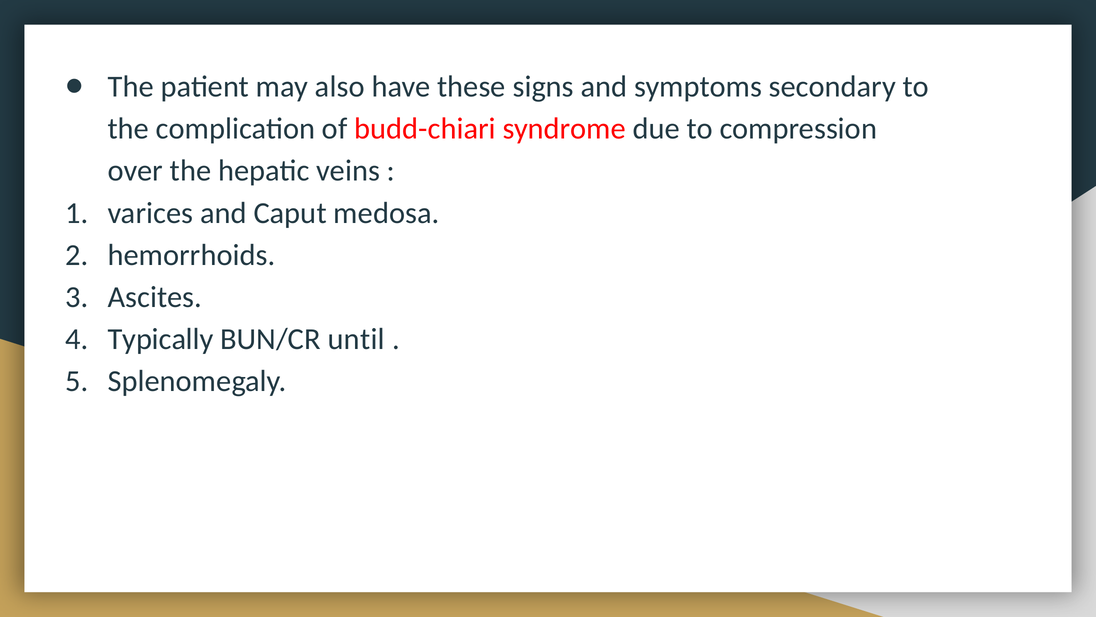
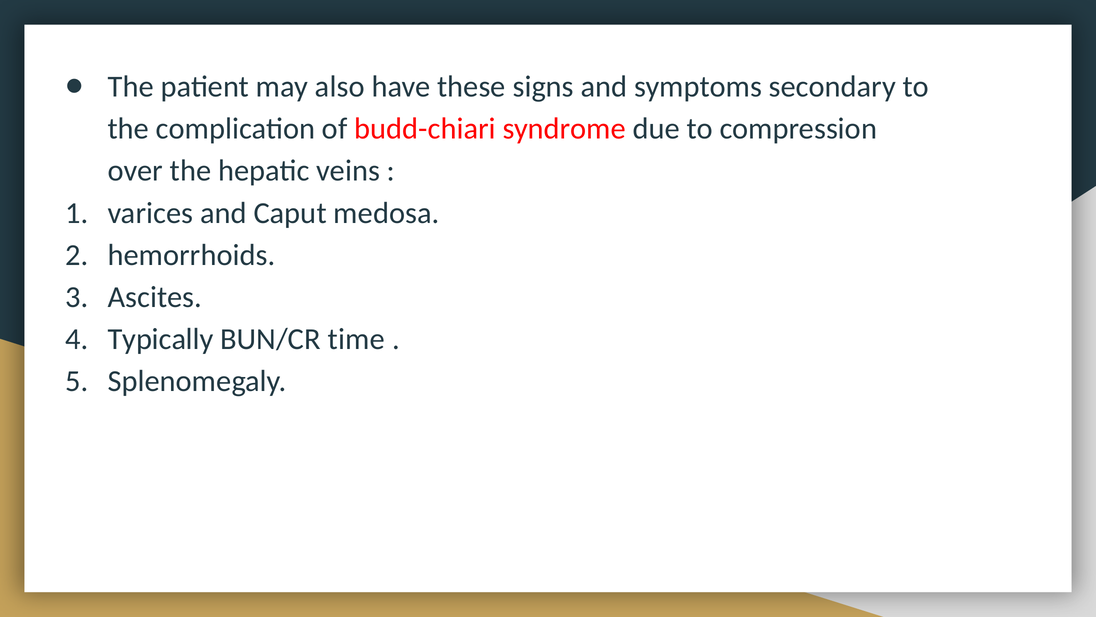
until: until -> time (356, 339)
